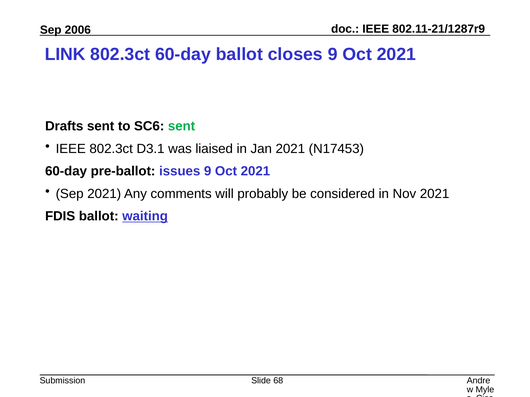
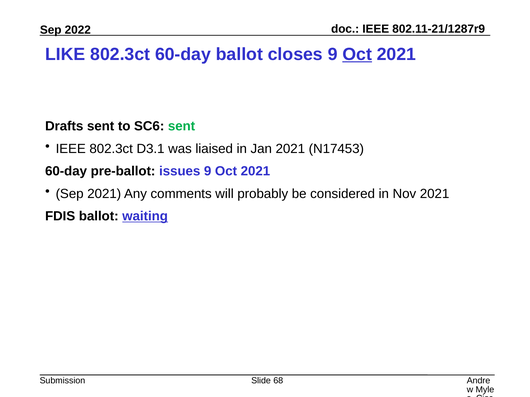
2006: 2006 -> 2022 (78, 30)
LINK: LINK -> LIKE (65, 54)
Oct underline: none -> present (357, 54)
